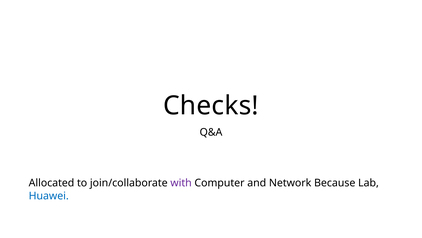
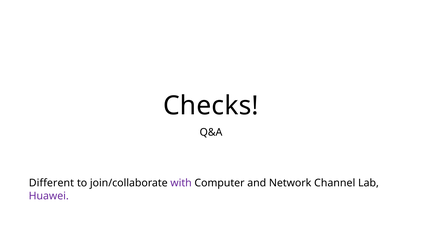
Allocated: Allocated -> Different (51, 183)
Because: Because -> Channel (335, 183)
Huawei colour: blue -> purple (49, 195)
